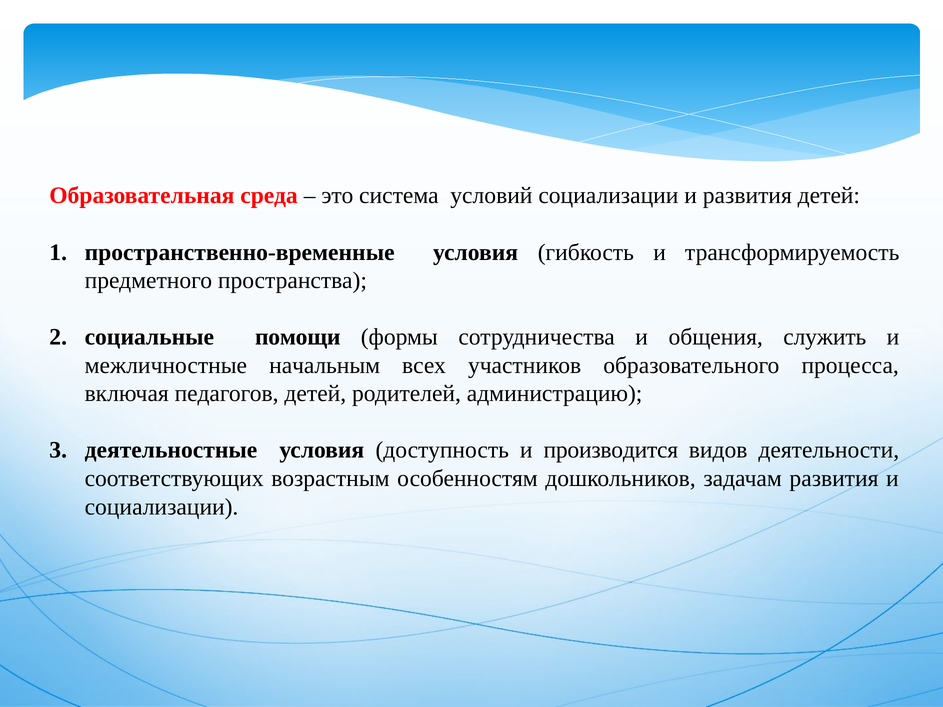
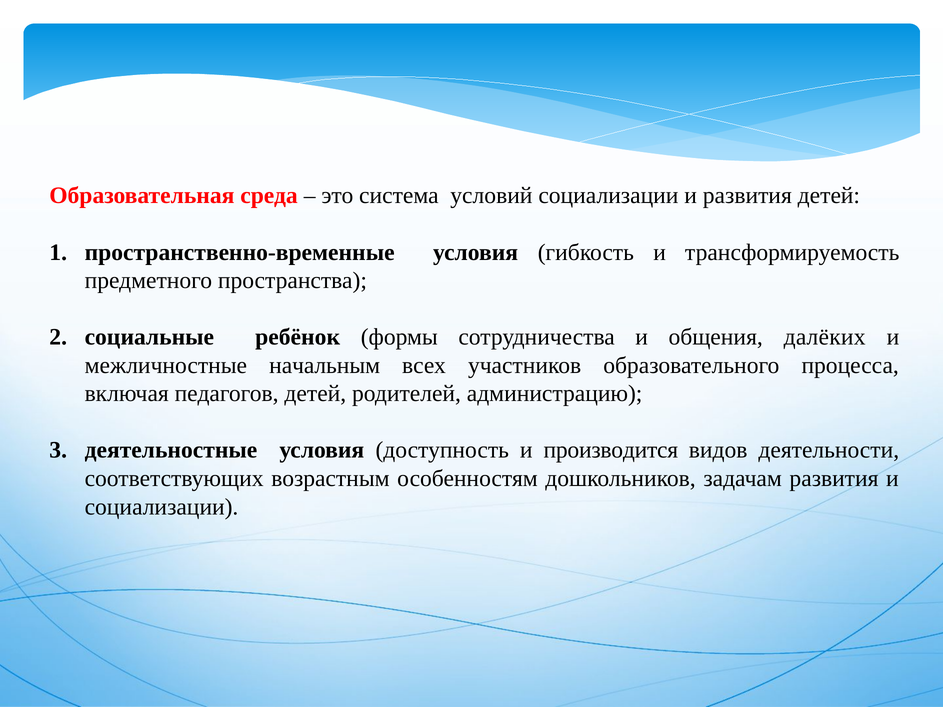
помощи: помощи -> ребёнок (298, 337)
служить: служить -> далёких (825, 337)
